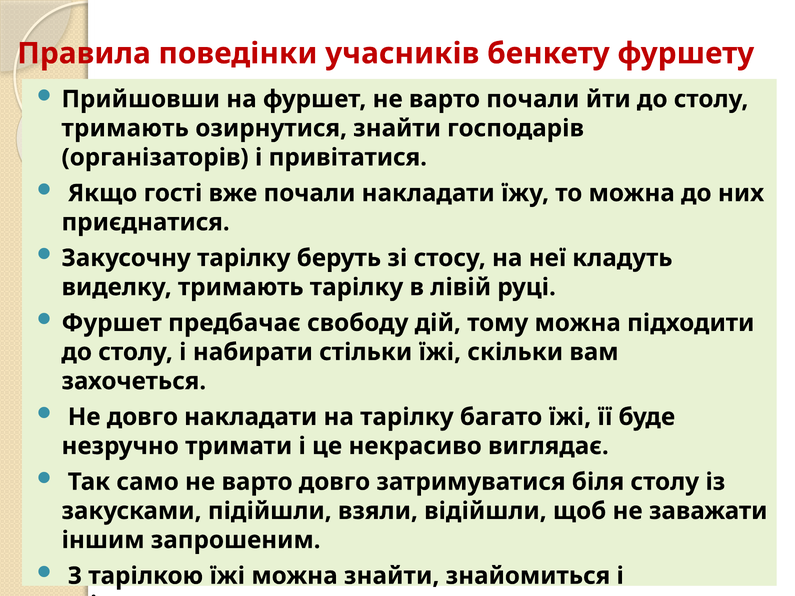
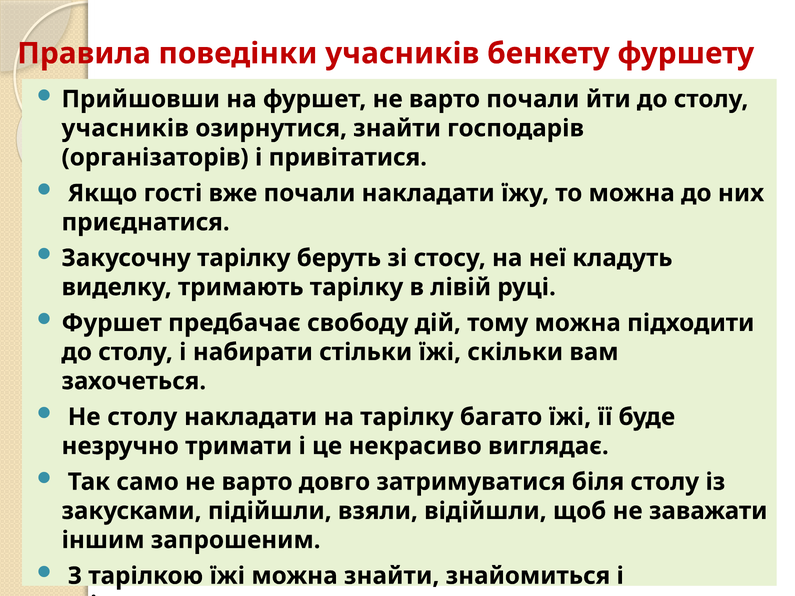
тримають: тримають -> учасників (125, 128)
Не довго: довго -> столу (142, 417)
